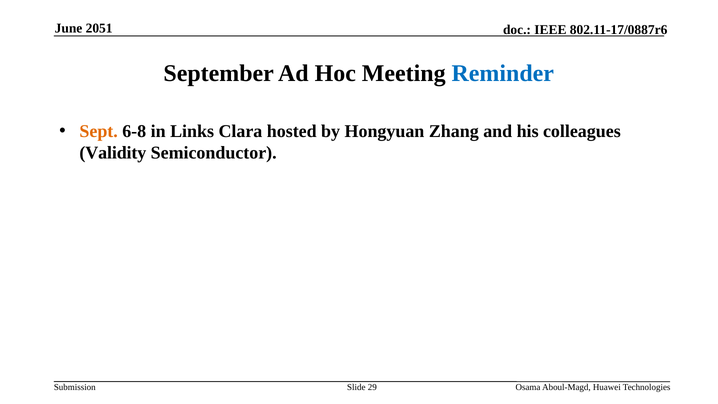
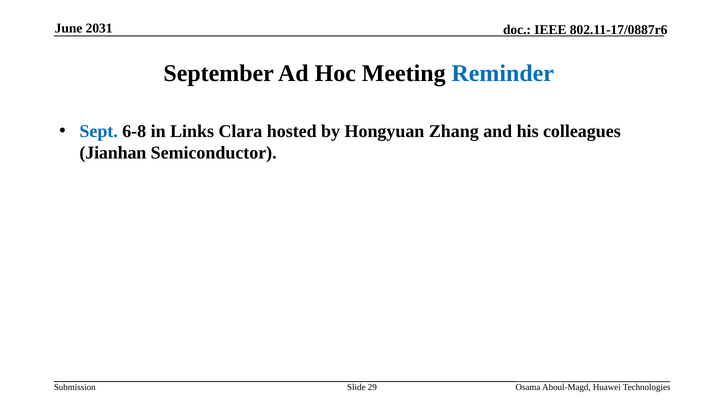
2051: 2051 -> 2031 (99, 29)
Sept colour: orange -> blue (99, 131)
Validity: Validity -> Jianhan (113, 153)
